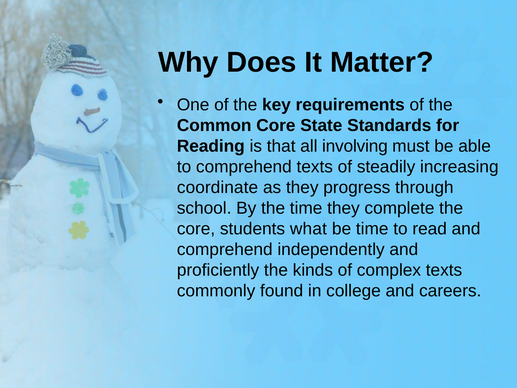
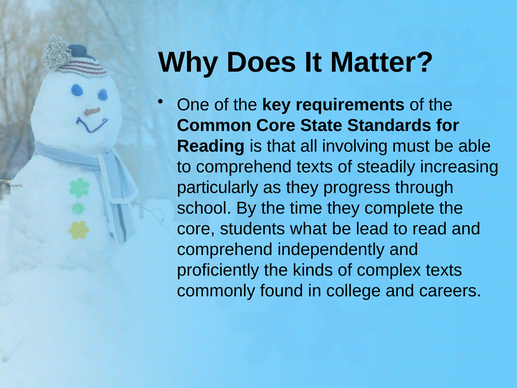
coordinate: coordinate -> particularly (218, 187)
be time: time -> lead (372, 229)
